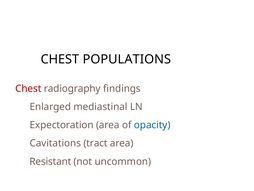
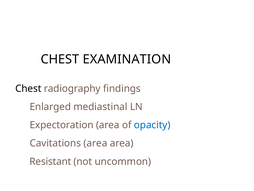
POPULATIONS: POPULATIONS -> EXAMINATION (127, 59)
Chest colour: red -> black (28, 88)
Cavitations tract: tract -> area (95, 143)
